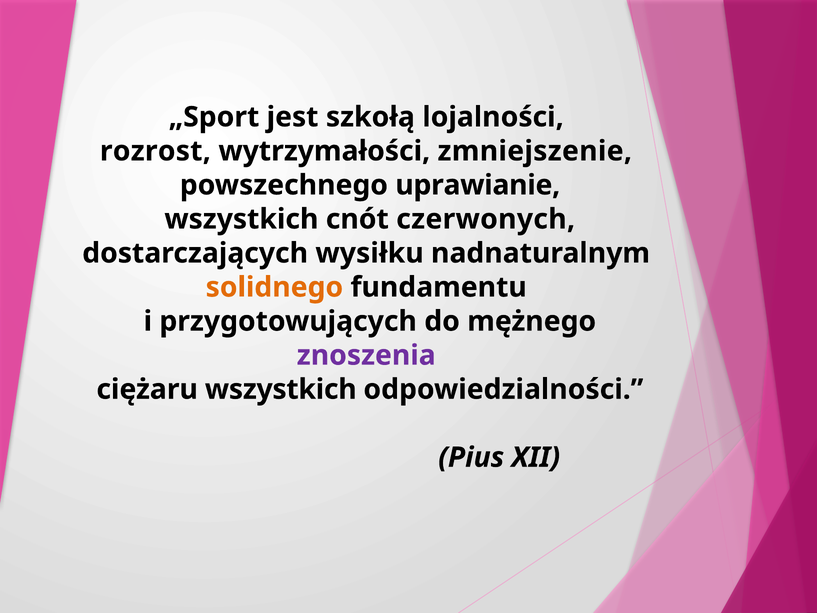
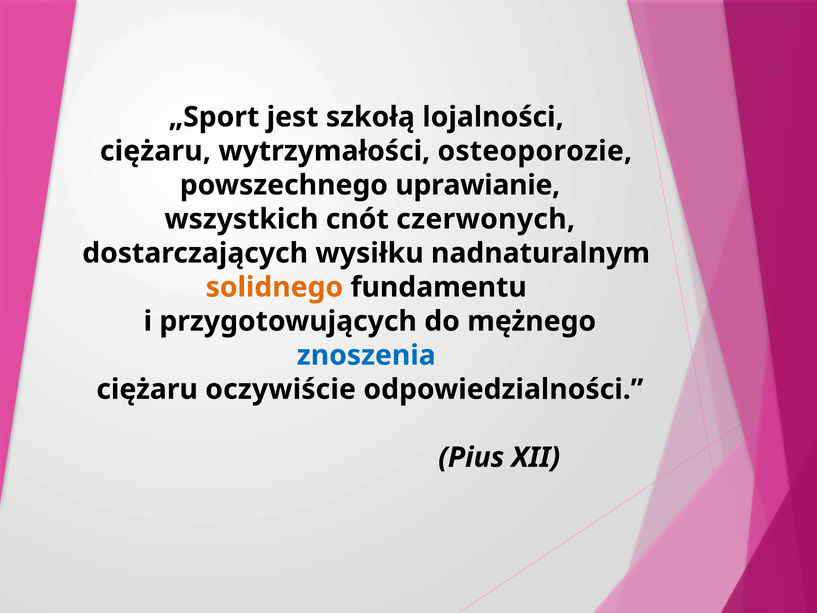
rozrost: rozrost -> ciężaru (155, 151)
zmniejszenie: zmniejszenie -> osteoporozie (535, 151)
znoszenia colour: purple -> blue (366, 355)
ciężaru wszystkich: wszystkich -> oczywiście (281, 389)
